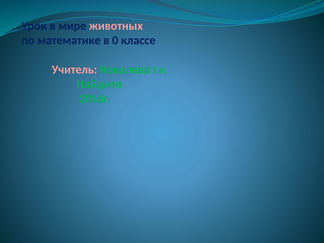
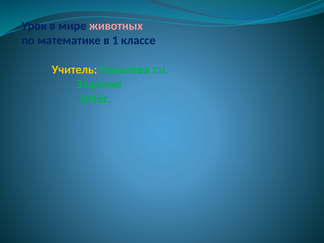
0: 0 -> 1 (115, 40)
Учитель colour: pink -> yellow (74, 70)
Найдите: Найдите -> Задание (99, 84)
